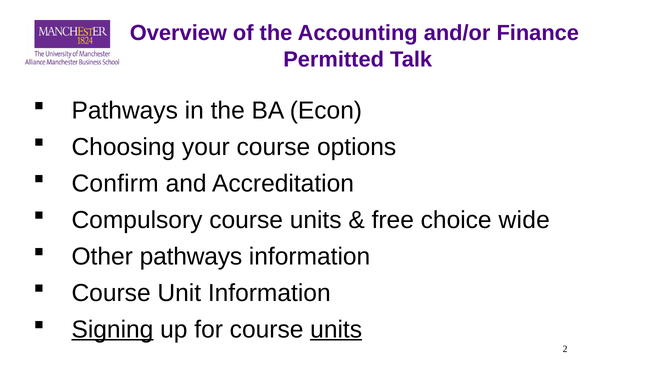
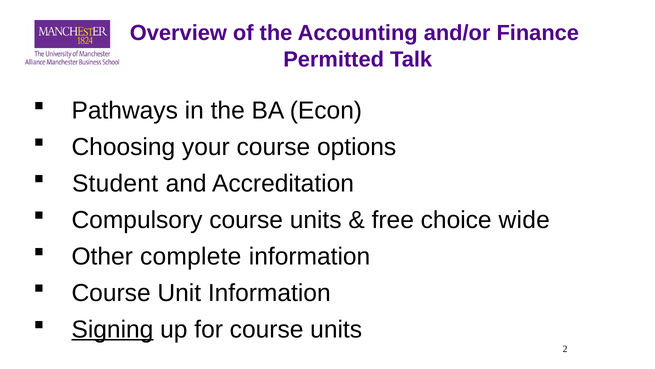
Confirm: Confirm -> Student (115, 183)
Other pathways: pathways -> complete (191, 256)
units underline: present -> none (336, 329)
